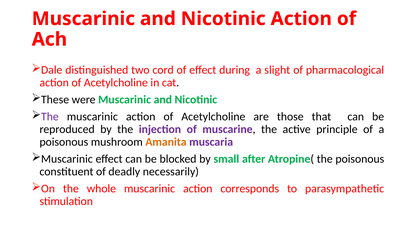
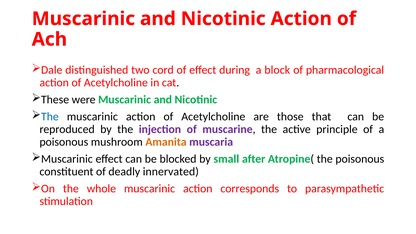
slight: slight -> block (277, 70)
The colour: purple -> blue (50, 117)
necessarily: necessarily -> innervated (171, 172)
